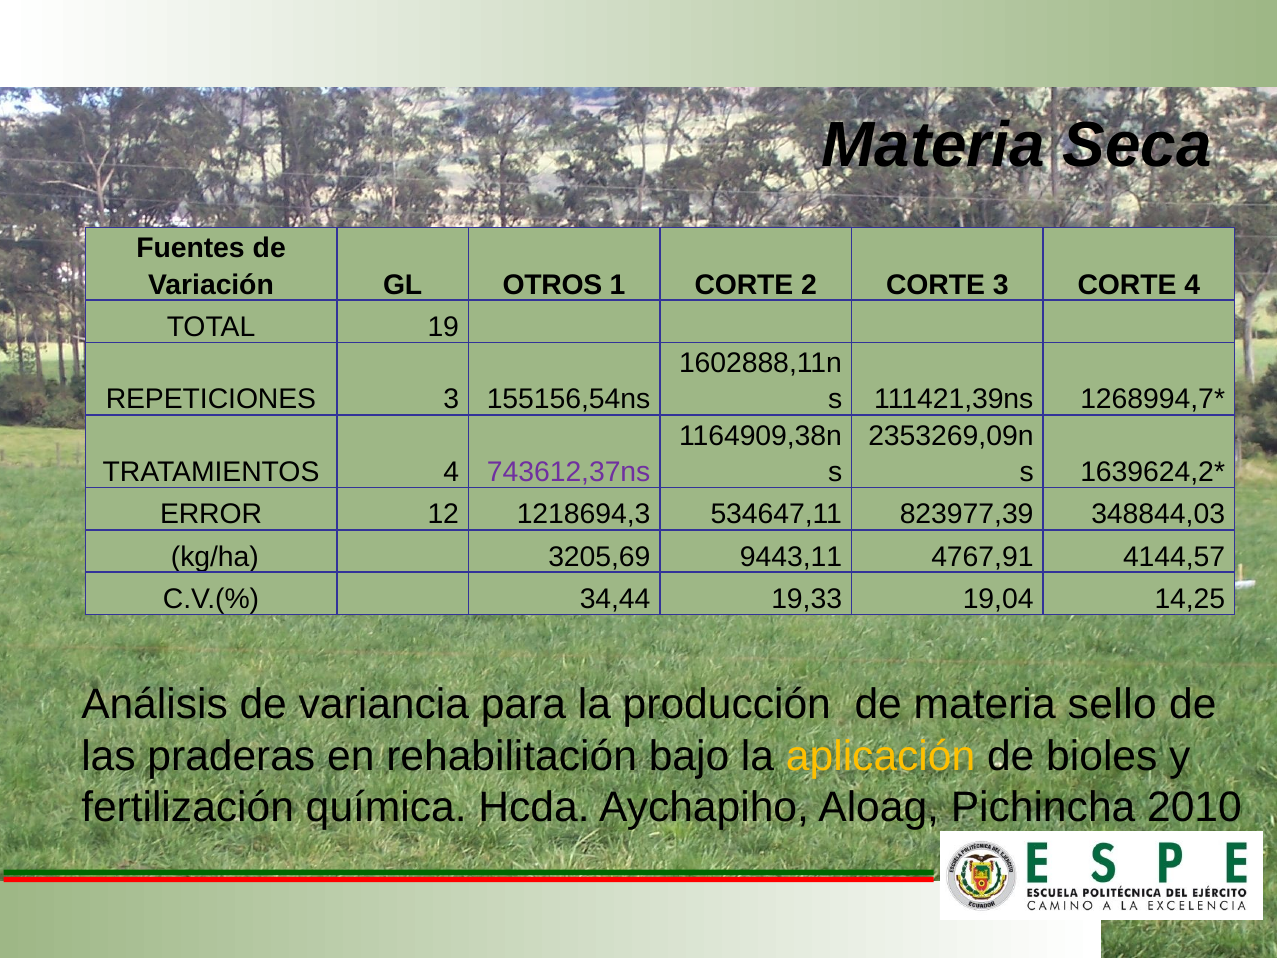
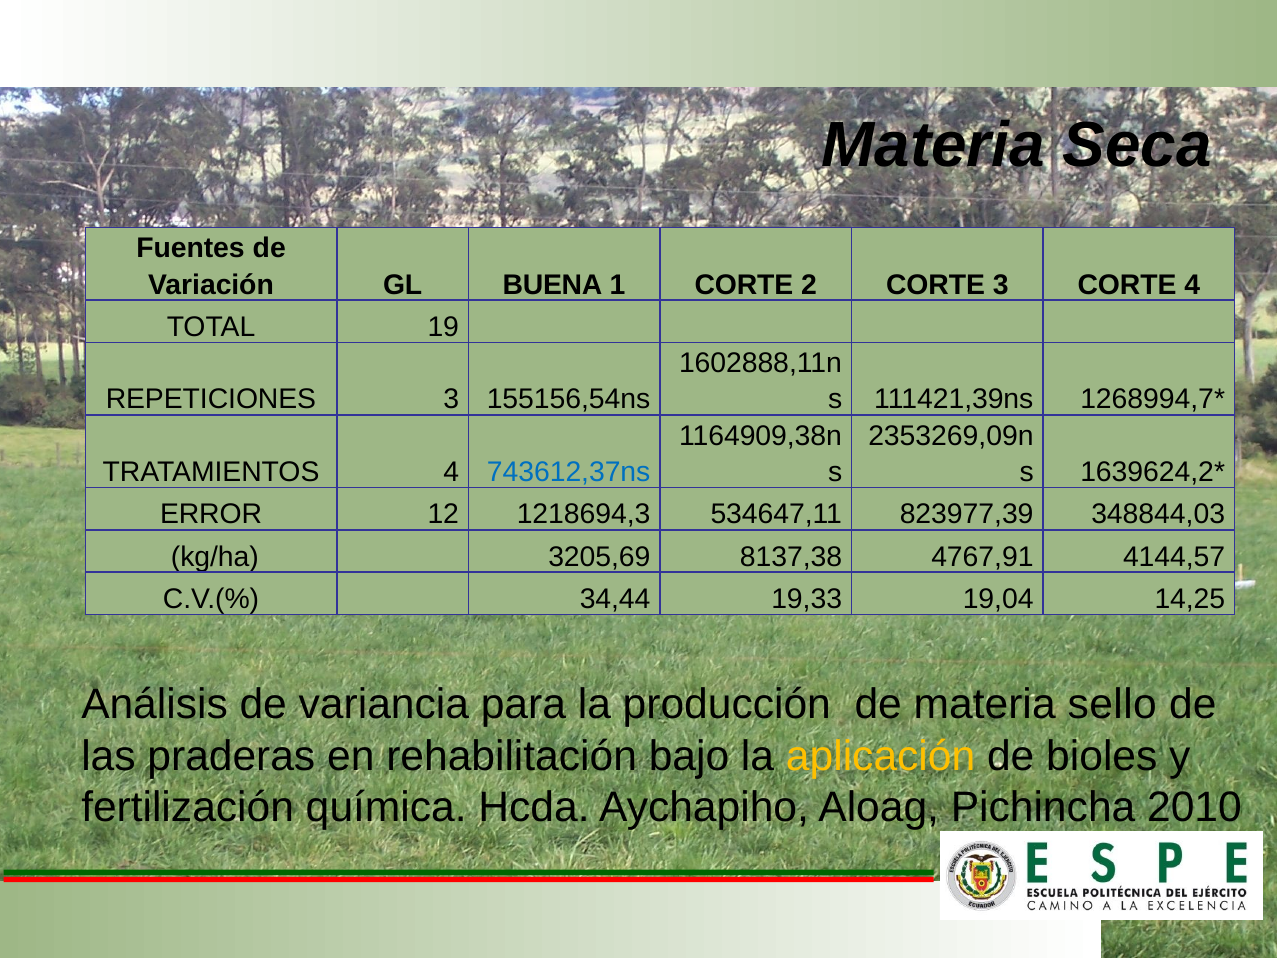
OTROS: OTROS -> BUENA (553, 285)
743612,37ns colour: purple -> blue (569, 472)
9443,11: 9443,11 -> 8137,38 (791, 557)
